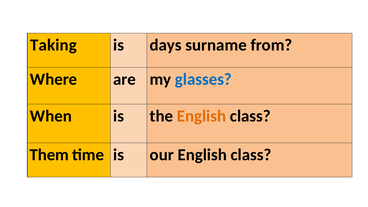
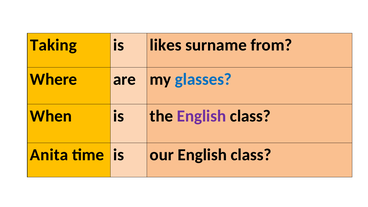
days: days -> likes (166, 45)
English colour: orange -> purple (201, 116)
Them: Them -> Anita (49, 155)
